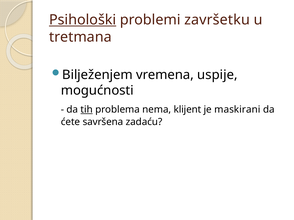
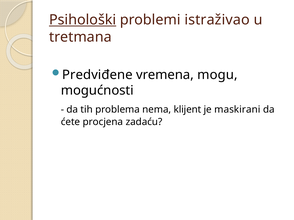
završetku: završetku -> istraživao (217, 20)
Bilježenjem: Bilježenjem -> Predviđene (97, 75)
uspije: uspije -> mogu (217, 75)
tih underline: present -> none (87, 110)
savršena: savršena -> procjena (103, 122)
